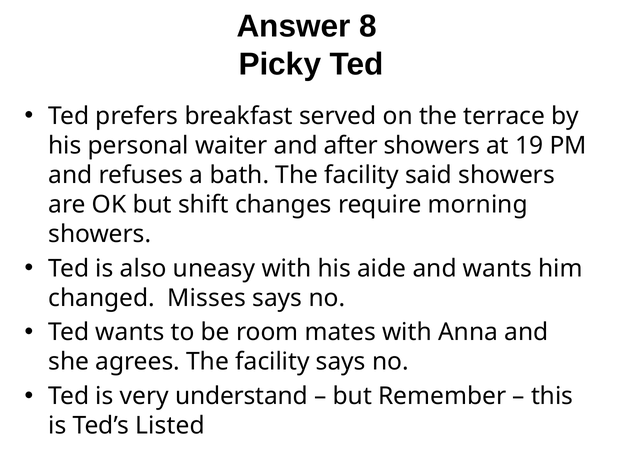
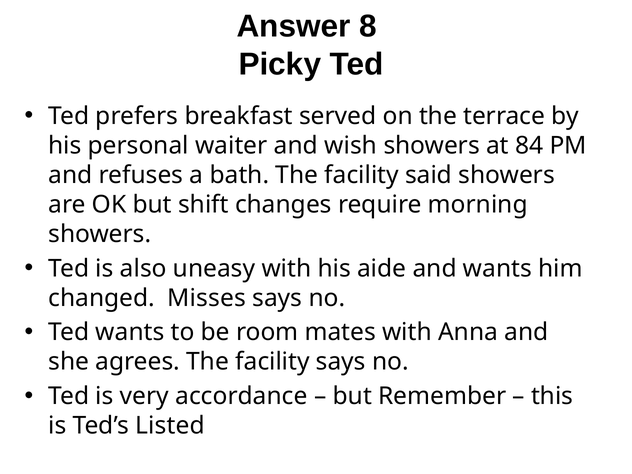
after: after -> wish (351, 145)
19: 19 -> 84 (529, 145)
understand: understand -> accordance (241, 396)
